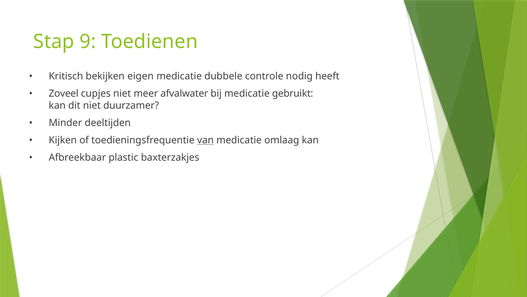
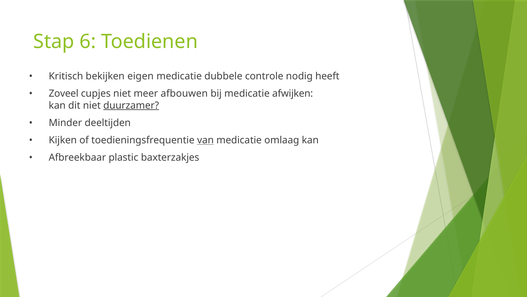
9: 9 -> 6 (88, 42)
afvalwater: afvalwater -> afbouwen (184, 93)
gebruikt: gebruikt -> afwijken (293, 93)
duurzamer underline: none -> present (131, 105)
